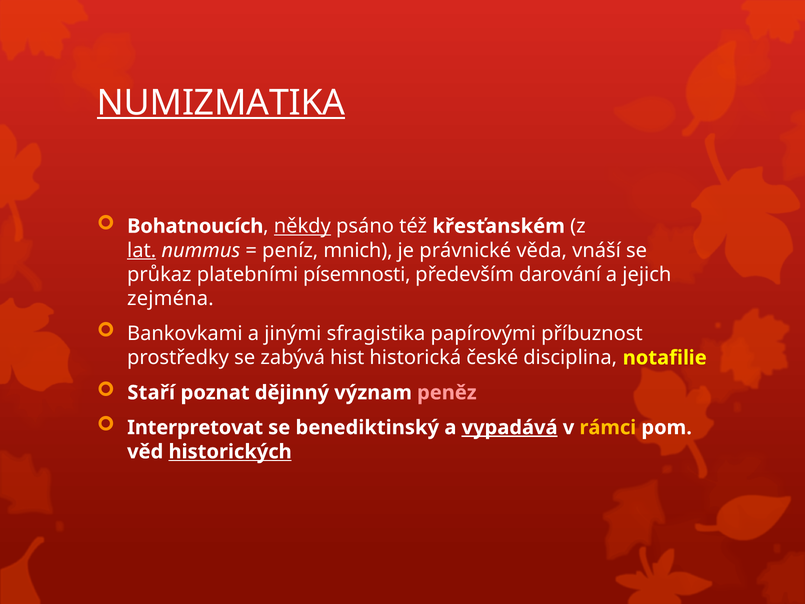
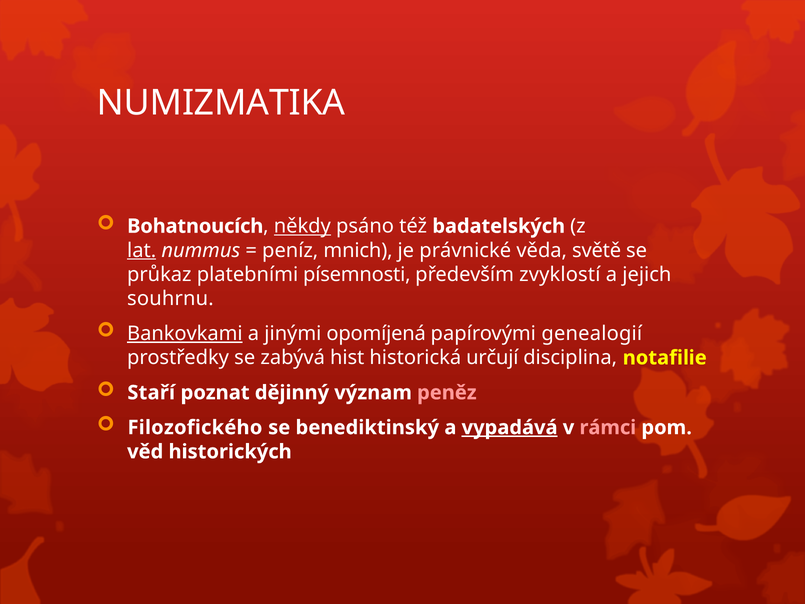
NUMIZMATIKA underline: present -> none (221, 103)
křesťanském: křesťanském -> badatelských (499, 226)
vnáší: vnáší -> světě (597, 250)
darování: darování -> zvyklostí (560, 274)
zejména: zejména -> souhrnu (170, 299)
Bankovkami underline: none -> present (185, 333)
sfragistika: sfragistika -> opomíjená (376, 333)
příbuznost: příbuznost -> genealogií (592, 333)
české: české -> určují (492, 358)
Interpretovat: Interpretovat -> Filozofického (195, 427)
rámci colour: yellow -> pink (608, 427)
historických underline: present -> none (230, 452)
